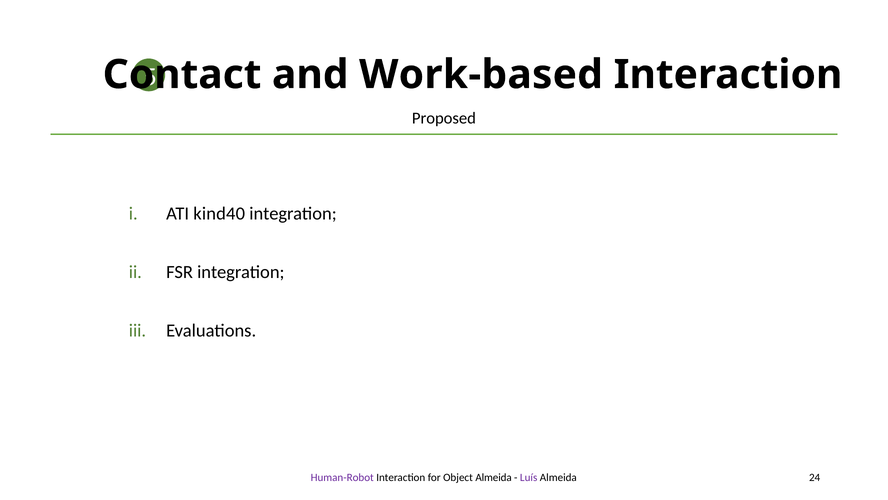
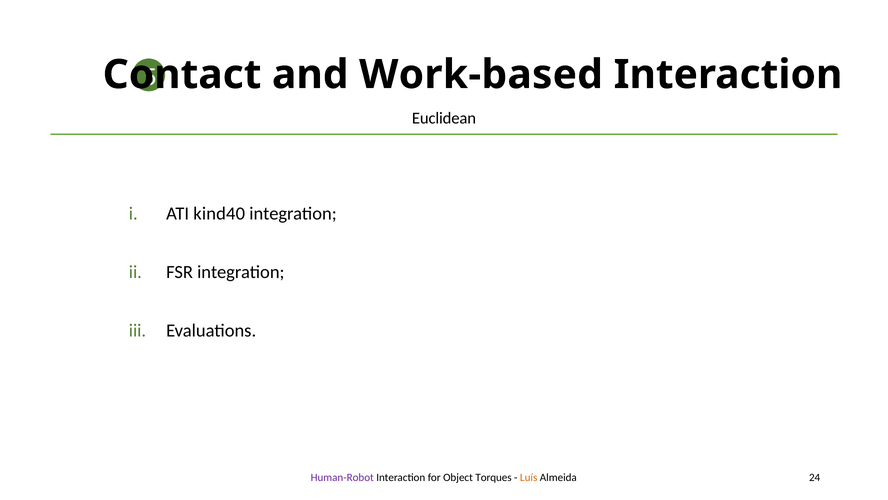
Proposed: Proposed -> Euclidean (444, 118)
Object Almeida: Almeida -> Torques (494, 477)
Luís colour: purple -> orange (529, 477)
